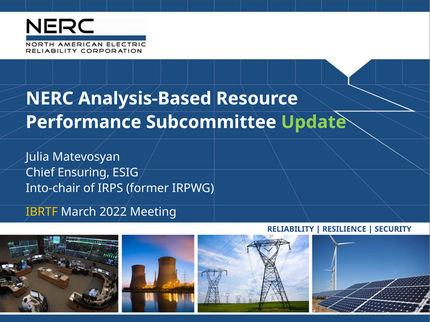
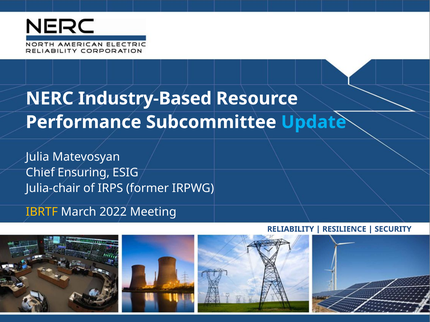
Analysis-Based: Analysis-Based -> Industry-Based (145, 99)
Update colour: light green -> light blue (314, 122)
Into-chair: Into-chair -> Julia-chair (53, 189)
